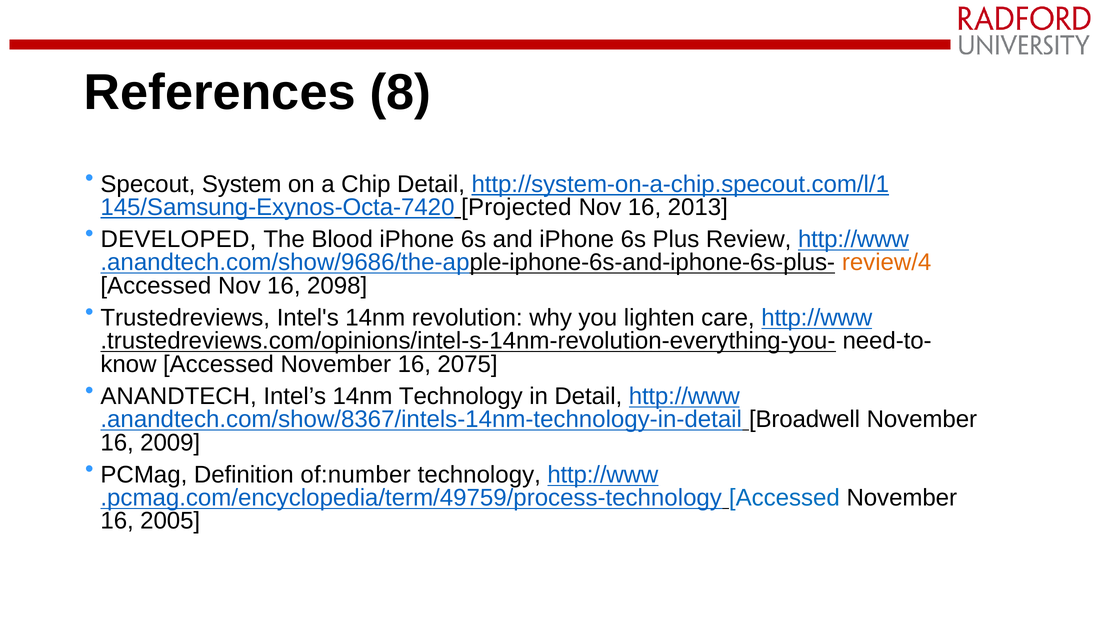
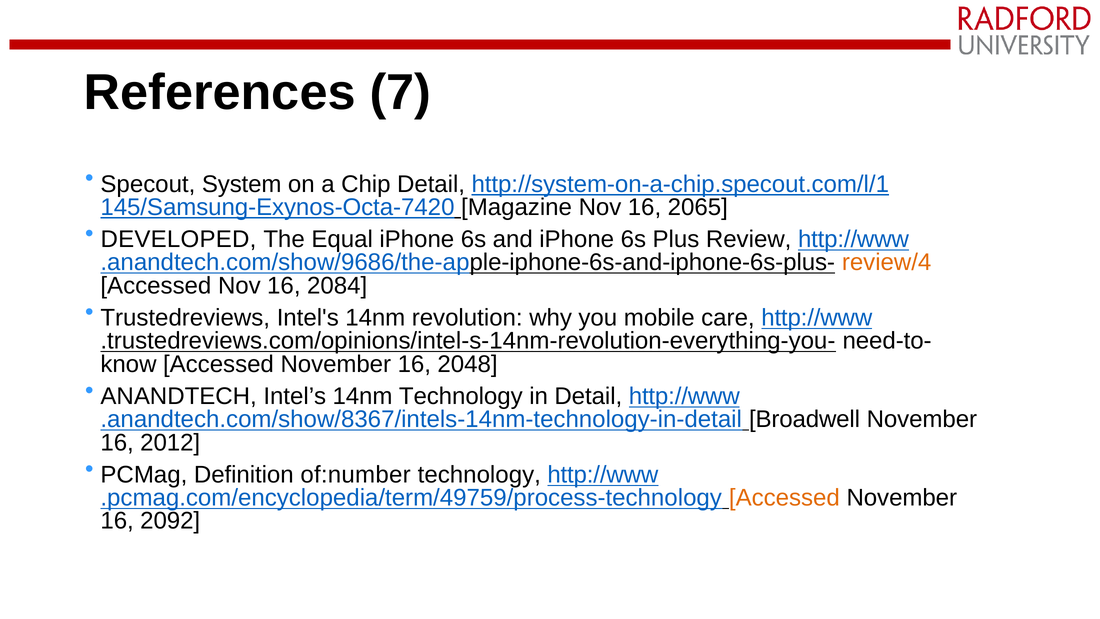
8: 8 -> 7 (400, 92)
Projected: Projected -> Magazine (517, 207)
2013: 2013 -> 2065 (698, 207)
Blood: Blood -> Equal (342, 239)
2098: 2098 -> 2084 (337, 286)
lighten: lighten -> mobile (659, 318)
2075: 2075 -> 2048 (468, 364)
2009: 2009 -> 2012 (170, 442)
Accessed colour: blue -> orange (784, 498)
2005: 2005 -> 2092 (170, 521)
